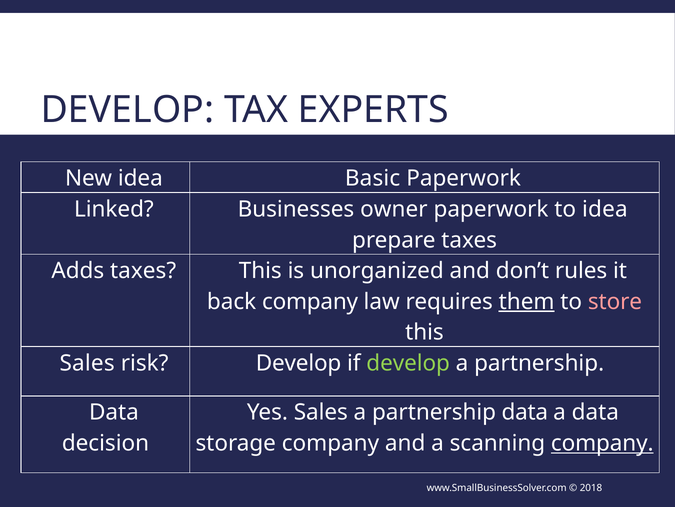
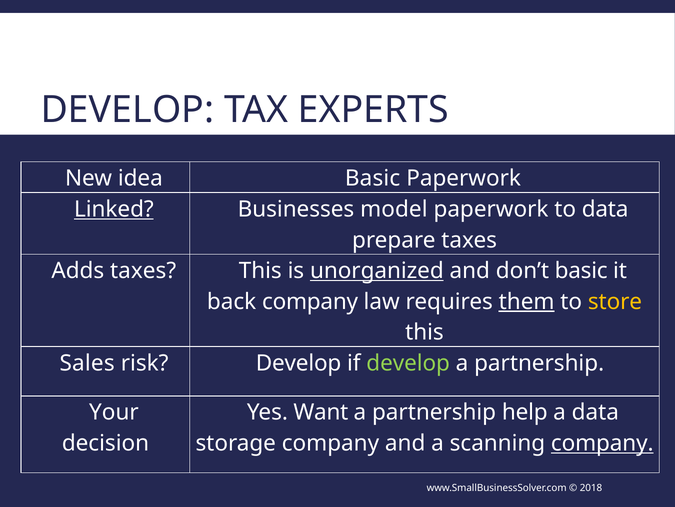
Linked underline: none -> present (114, 209)
owner: owner -> model (394, 209)
to idea: idea -> data (605, 209)
unorganized underline: none -> present (377, 270)
don’t rules: rules -> basic (581, 270)
store colour: pink -> yellow (615, 301)
Data: Data -> Your (114, 412)
Yes Sales: Sales -> Want (321, 412)
data: data -> help (525, 412)
